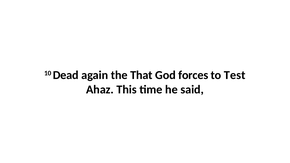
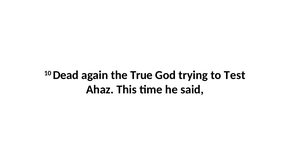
That: That -> True (141, 75)
forces: forces -> trying (193, 75)
